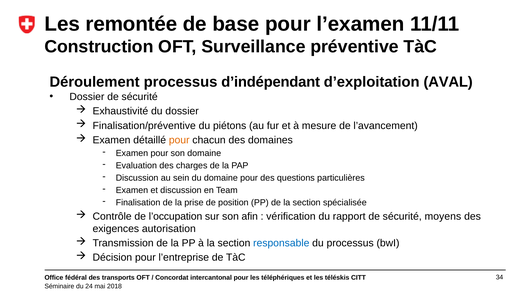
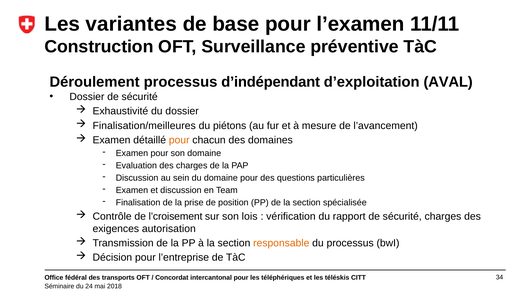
remontée: remontée -> variantes (131, 24)
Finalisation/préventive: Finalisation/préventive -> Finalisation/meilleures (144, 126)
l’occupation: l’occupation -> l’croisement (176, 216)
afin: afin -> lois (250, 216)
sécurité moyens: moyens -> charges (443, 216)
responsable colour: blue -> orange (281, 243)
